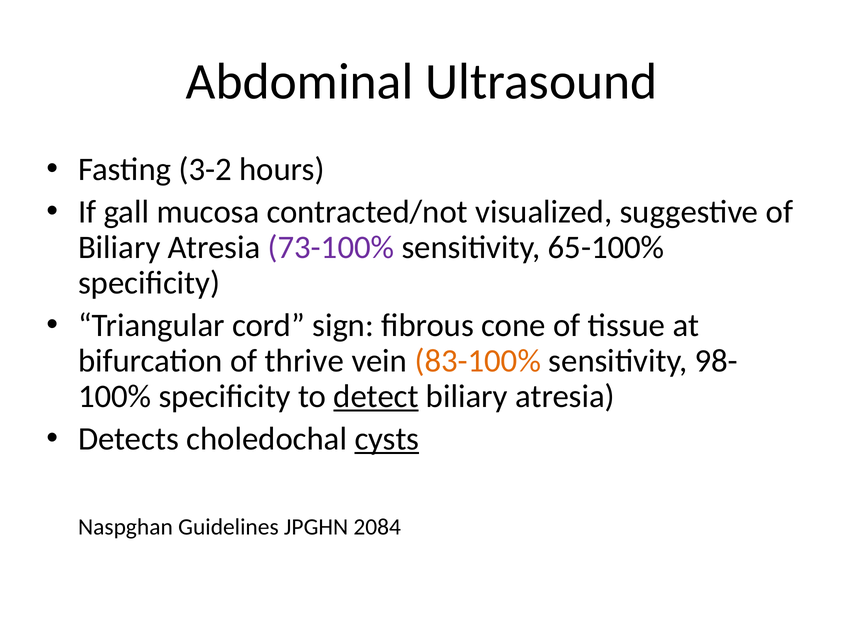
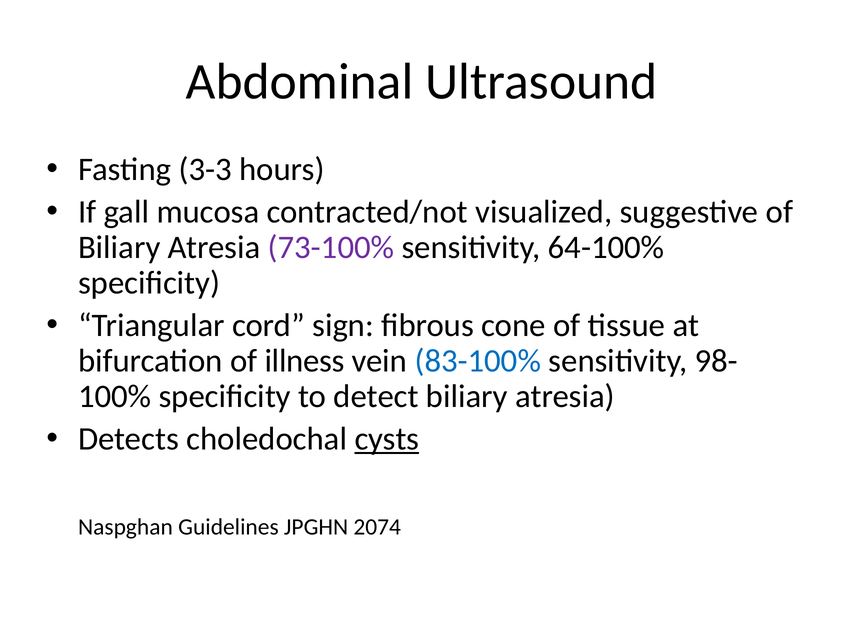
3-2: 3-2 -> 3-3 (205, 169)
65-100%: 65-100% -> 64-100% (606, 247)
thrive: thrive -> illness (305, 361)
83-100% colour: orange -> blue (478, 361)
detect underline: present -> none (376, 396)
2084: 2084 -> 2074 (377, 527)
